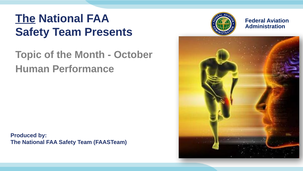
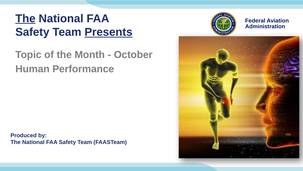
Presents underline: none -> present (109, 32)
